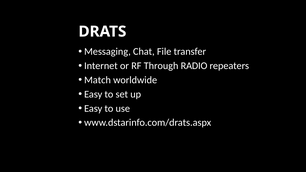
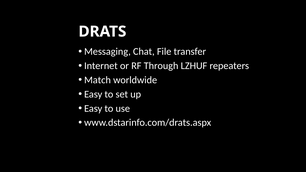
RADIO: RADIO -> LZHUF (194, 66)
